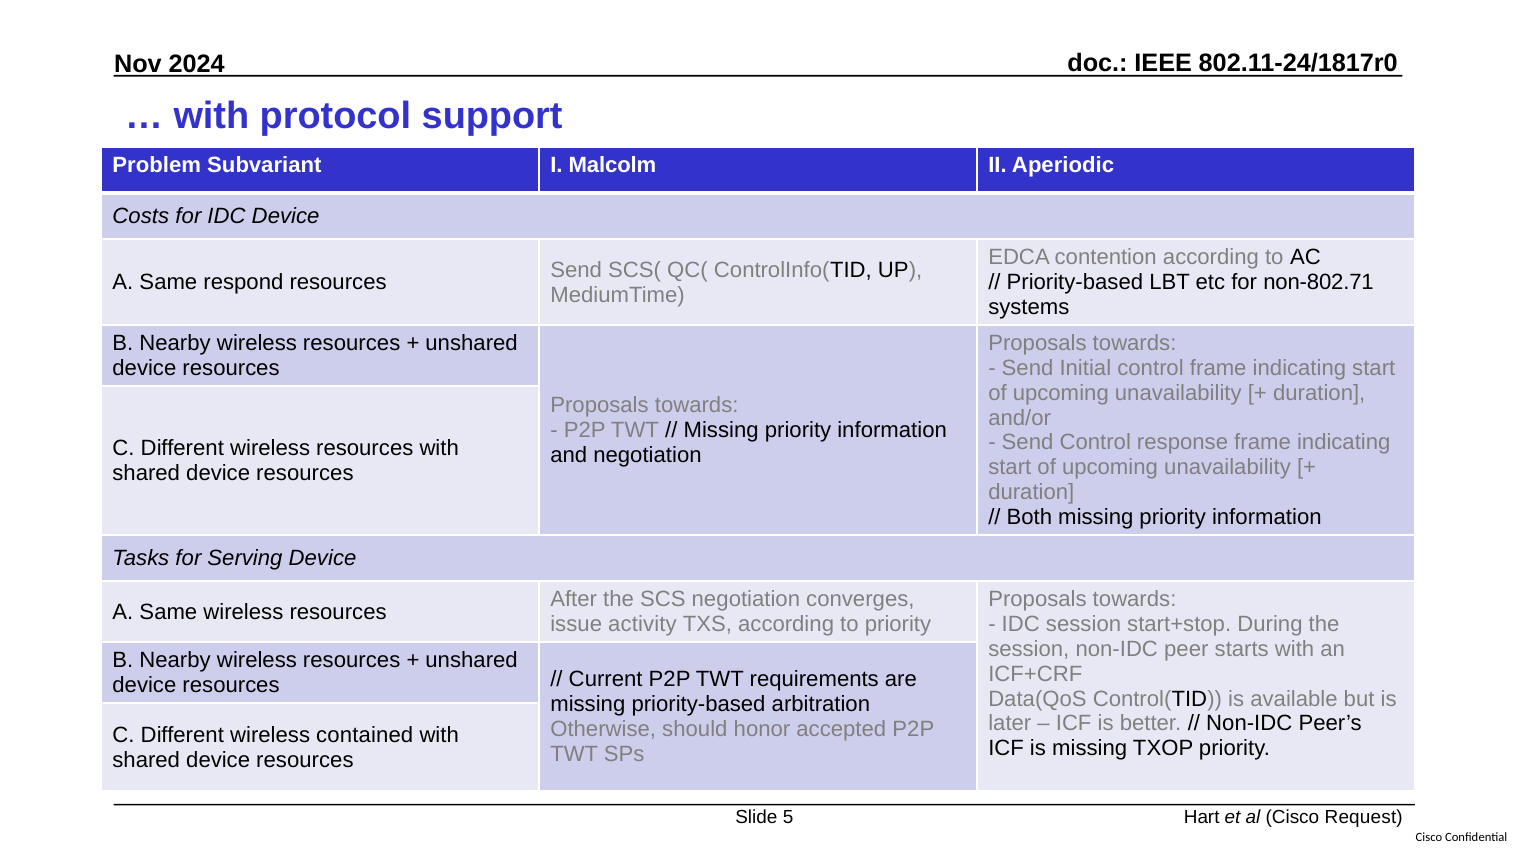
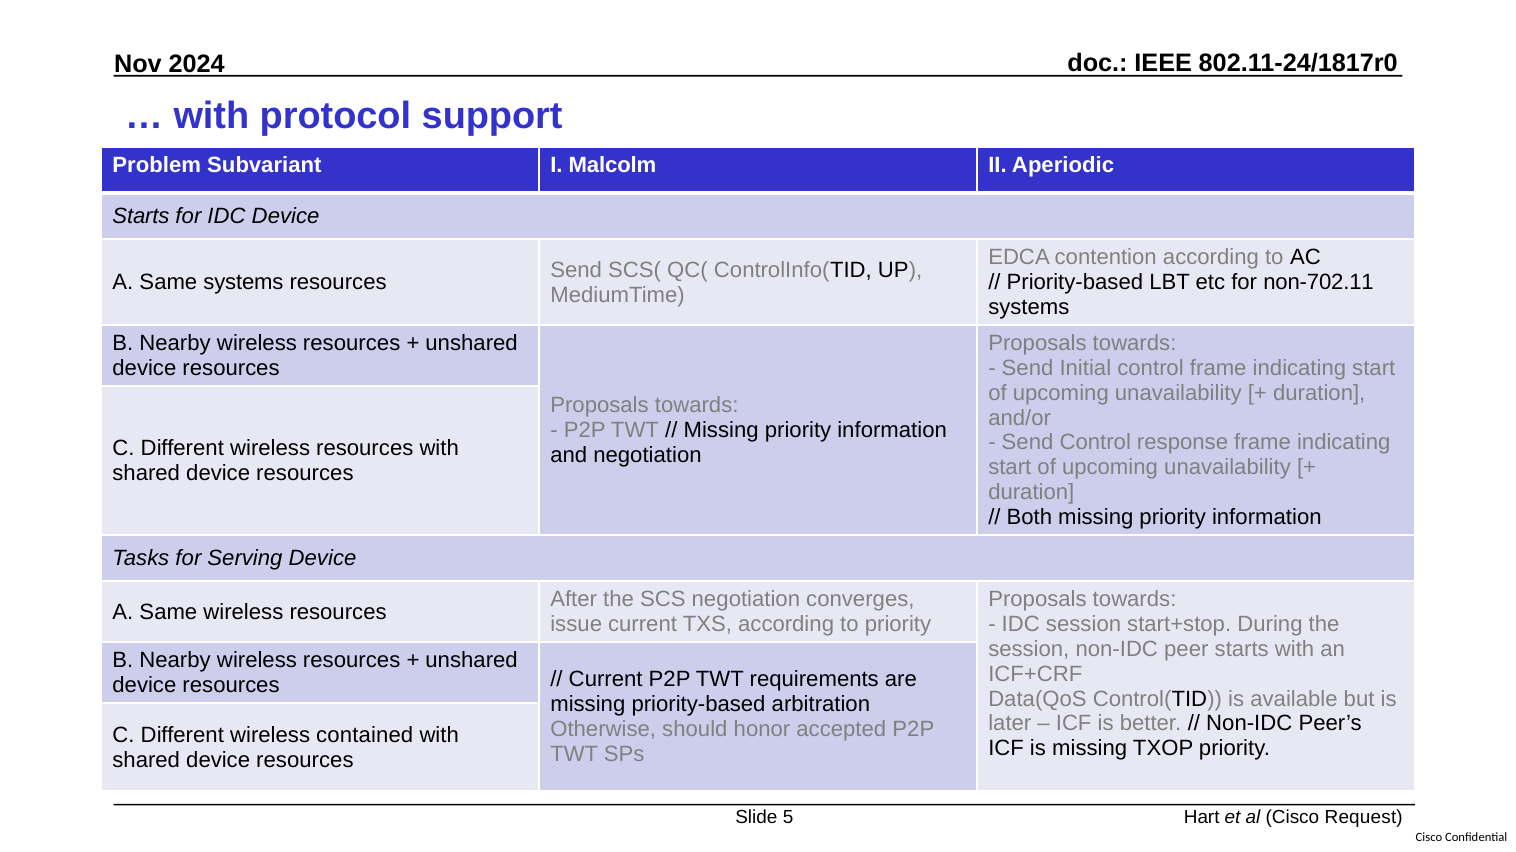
Costs: Costs -> Starts (141, 217)
Same respond: respond -> systems (243, 283)
non-802.71: non-802.71 -> non-702.11 (1319, 283)
issue activity: activity -> current (643, 625)
